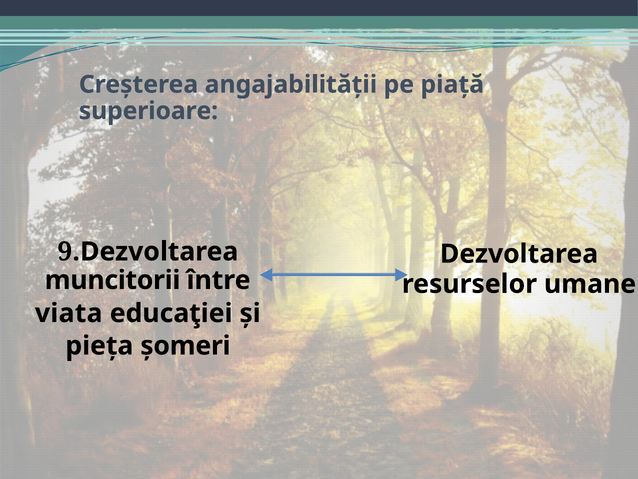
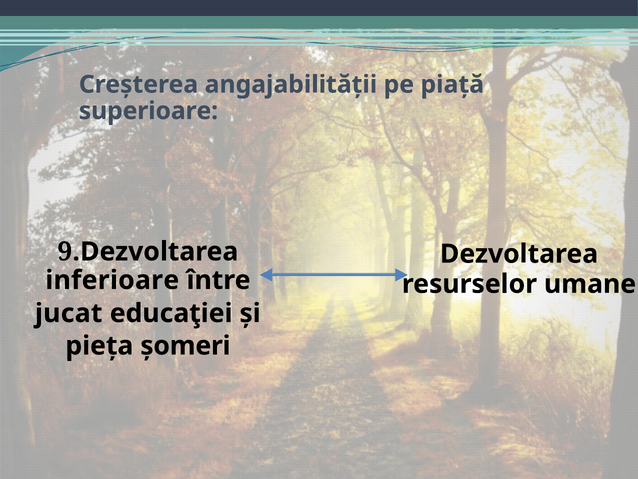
muncitorii: muncitorii -> inferioare (112, 280)
viata: viata -> jucat (69, 313)
